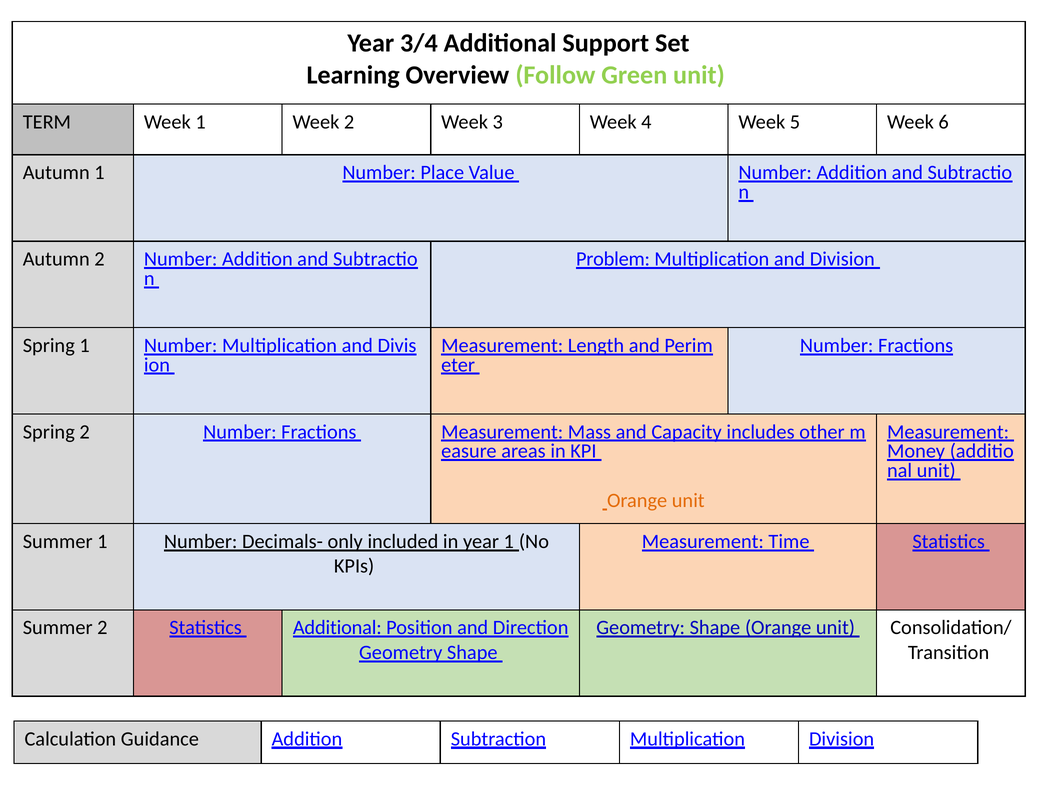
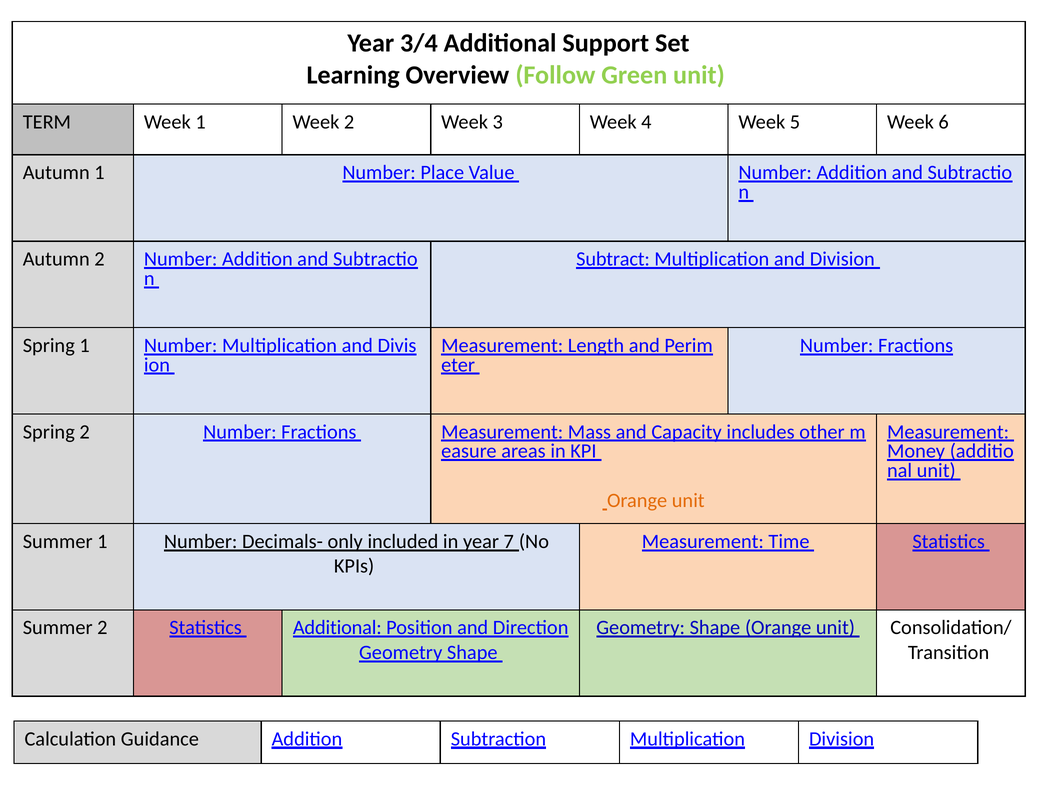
Problem: Problem -> Subtract (613, 259)
year 1: 1 -> 7 (509, 541)
